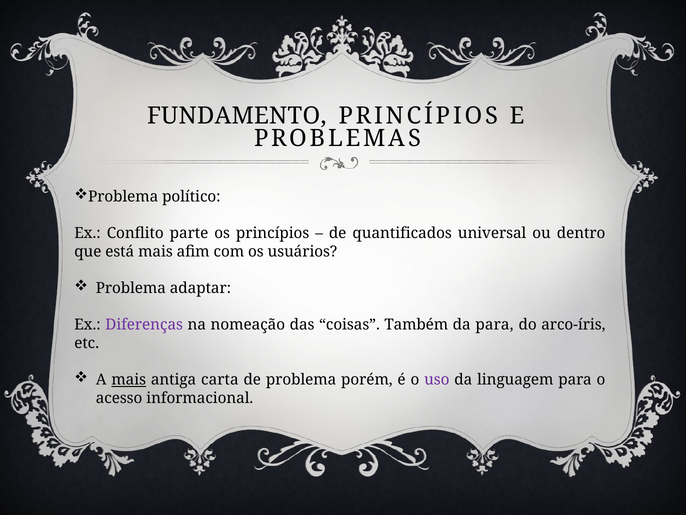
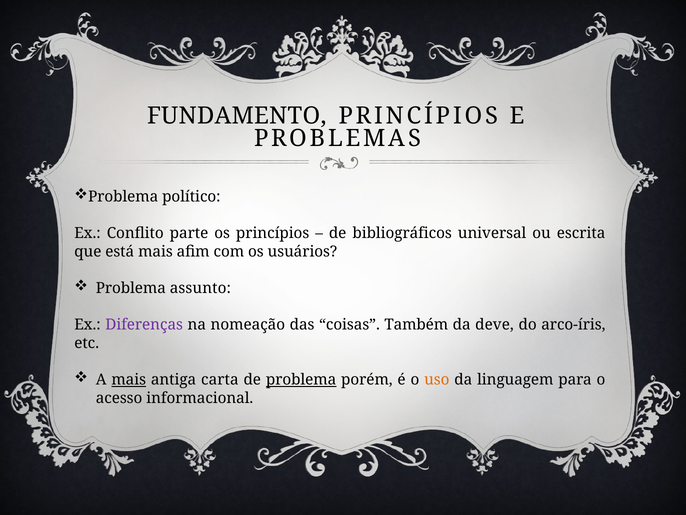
quantificados: quantificados -> bibliográficos (402, 233)
dentro: dentro -> escrita (581, 233)
adaptar: adaptar -> assunto (200, 288)
da para: para -> deve (494, 325)
problema underline: none -> present (301, 379)
uso colour: purple -> orange (437, 379)
